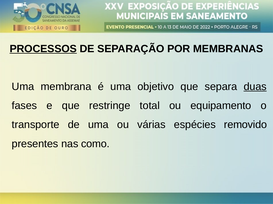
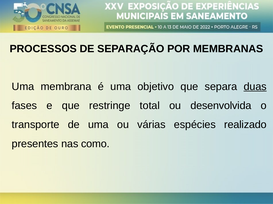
PROCESSOS underline: present -> none (43, 49)
equipamento: equipamento -> desenvolvida (221, 106)
removido: removido -> realizado (245, 125)
